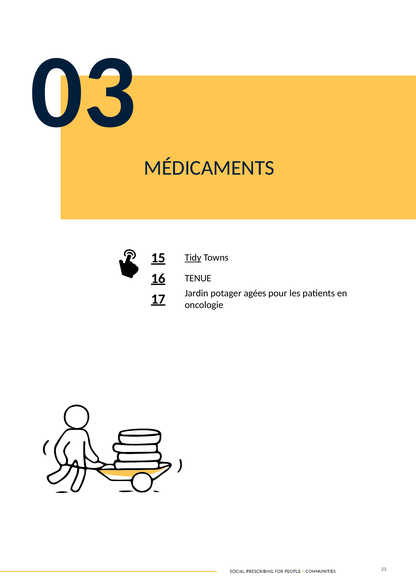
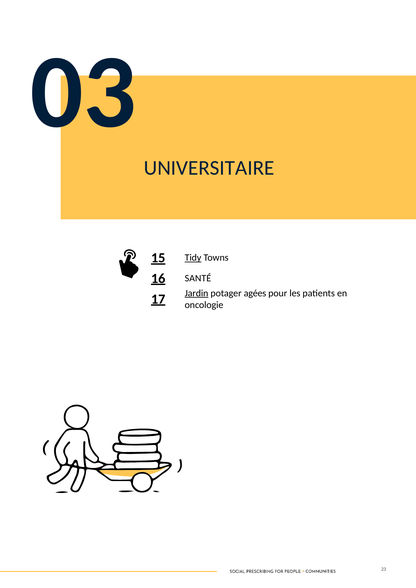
MÉDICAMENTS: MÉDICAMENTS -> UNIVERSITAIRE (209, 168)
TENUE: TENUE -> SANTÉ (198, 278)
Jardin underline: none -> present (197, 293)
